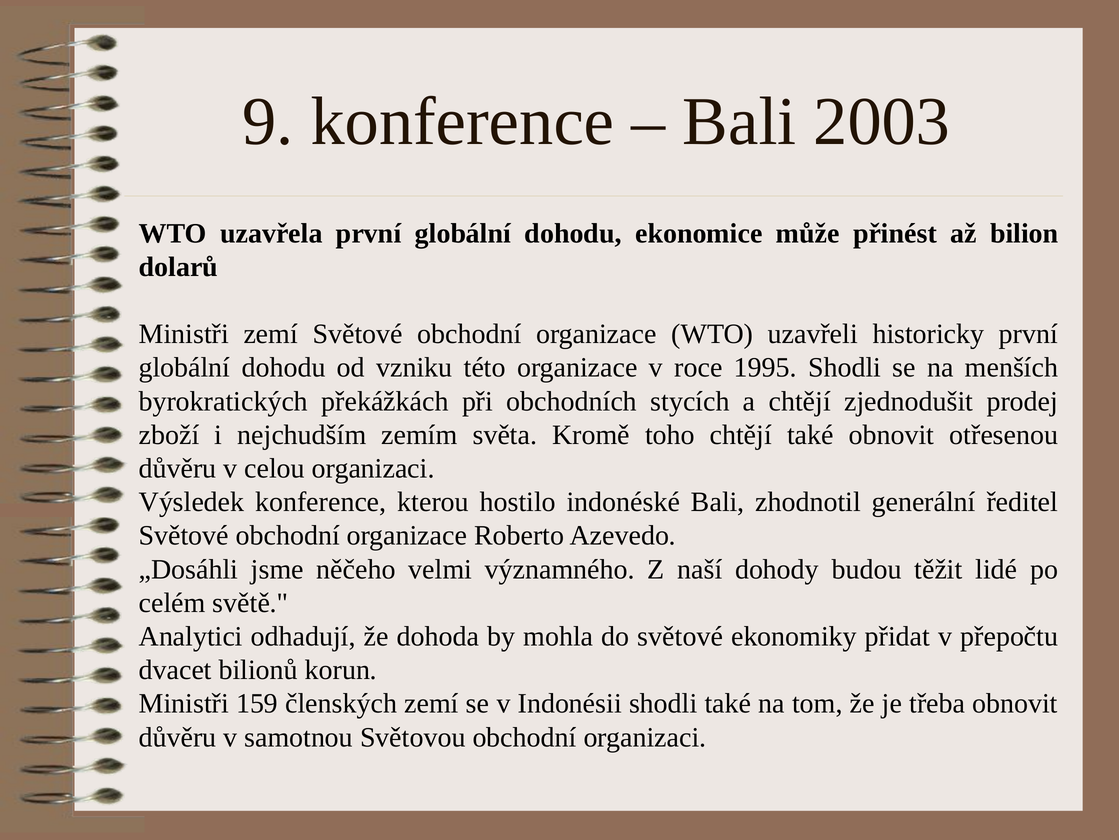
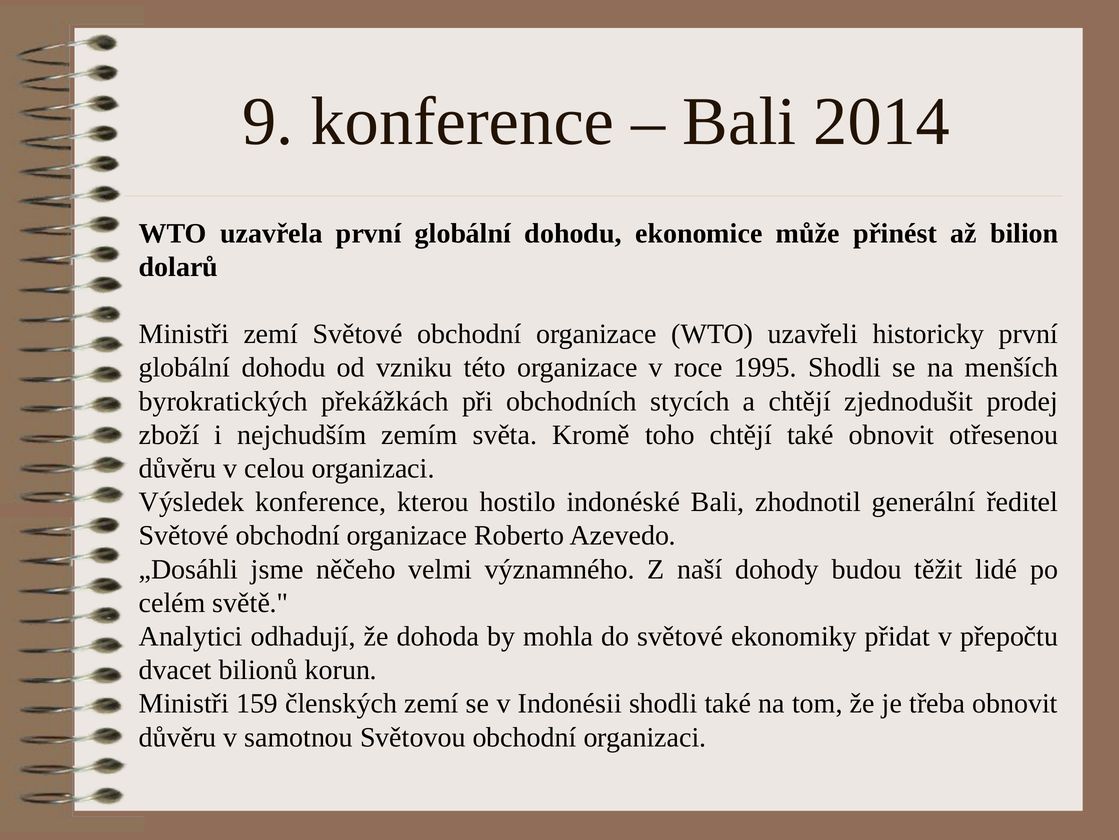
2003: 2003 -> 2014 (882, 121)
